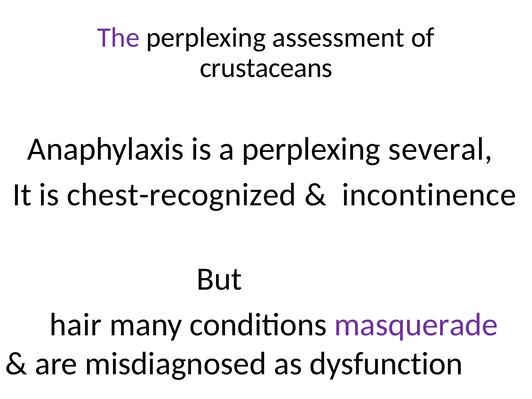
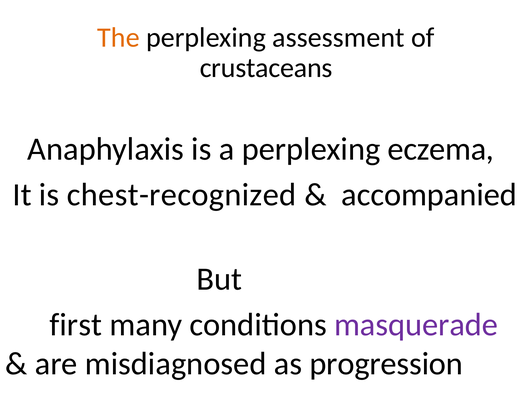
The colour: purple -> orange (119, 38)
several: several -> eczema (441, 149)
incontinence: incontinence -> accompanied (429, 195)
hair: hair -> first (76, 325)
dysfunction: dysfunction -> progression (386, 364)
